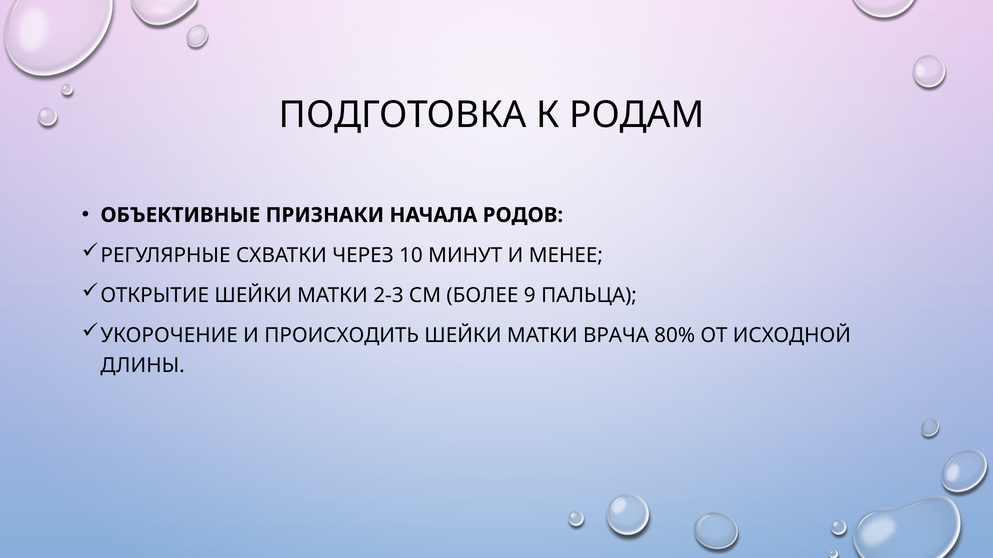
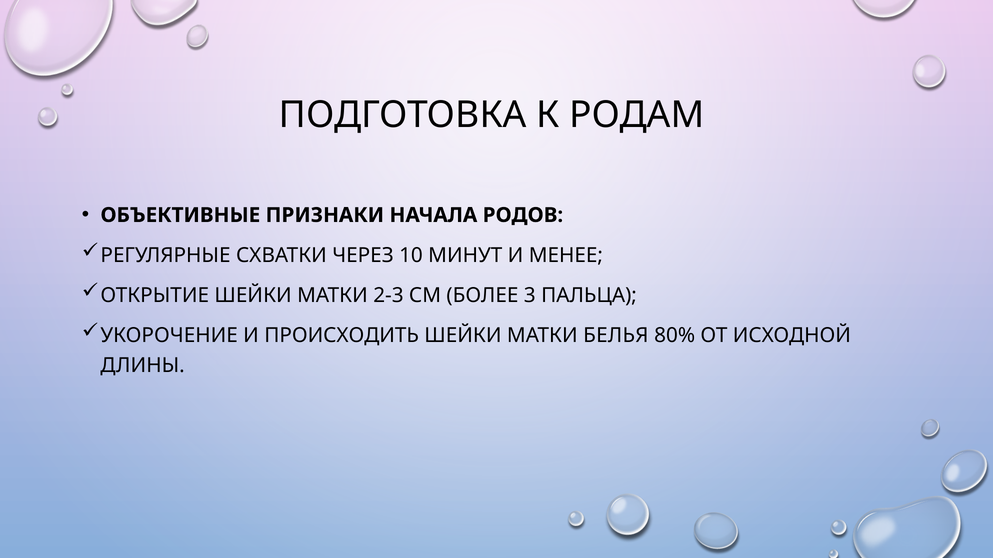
9: 9 -> 3 (530, 296)
ВРАЧА: ВРАЧА -> БЕЛЬЯ (616, 336)
